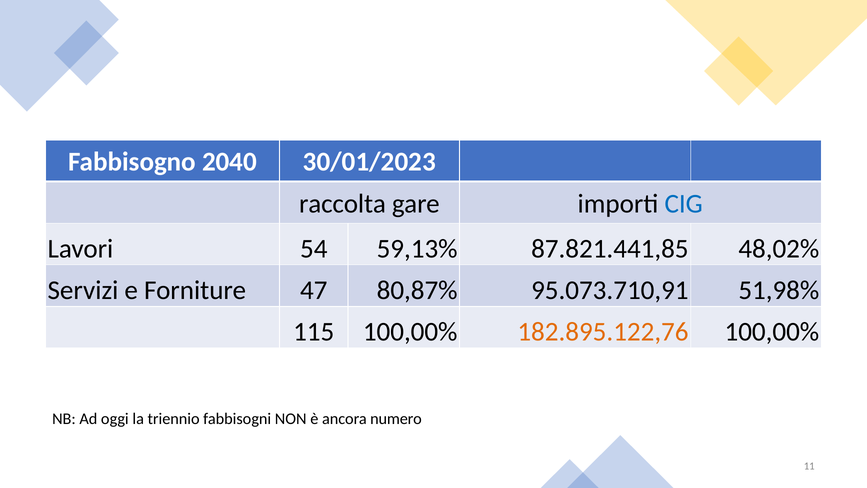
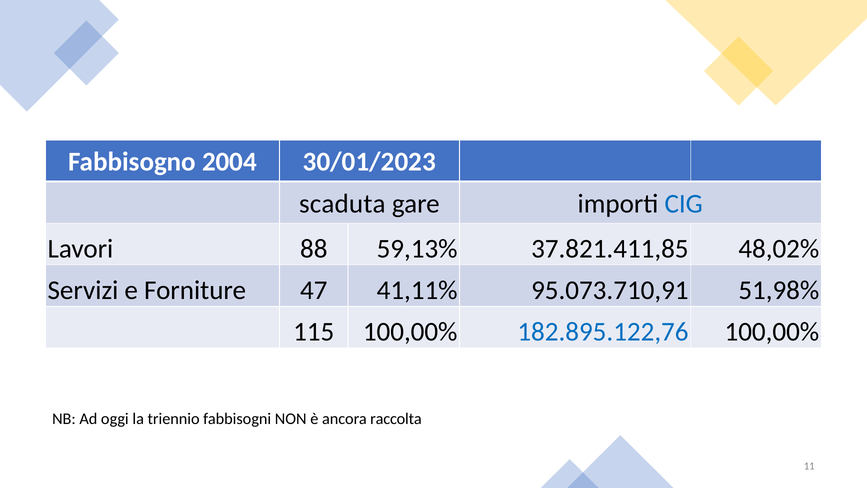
2040: 2040 -> 2004 (229, 162)
raccolta: raccolta -> scaduta (342, 203)
54: 54 -> 88 (314, 248)
87.821.441,85: 87.821.441,85 -> 37.821.411,85 (610, 248)
80,87%: 80,87% -> 41,11% (417, 290)
182.895.122,76 colour: orange -> blue (603, 332)
numero: numero -> raccolta (396, 419)
